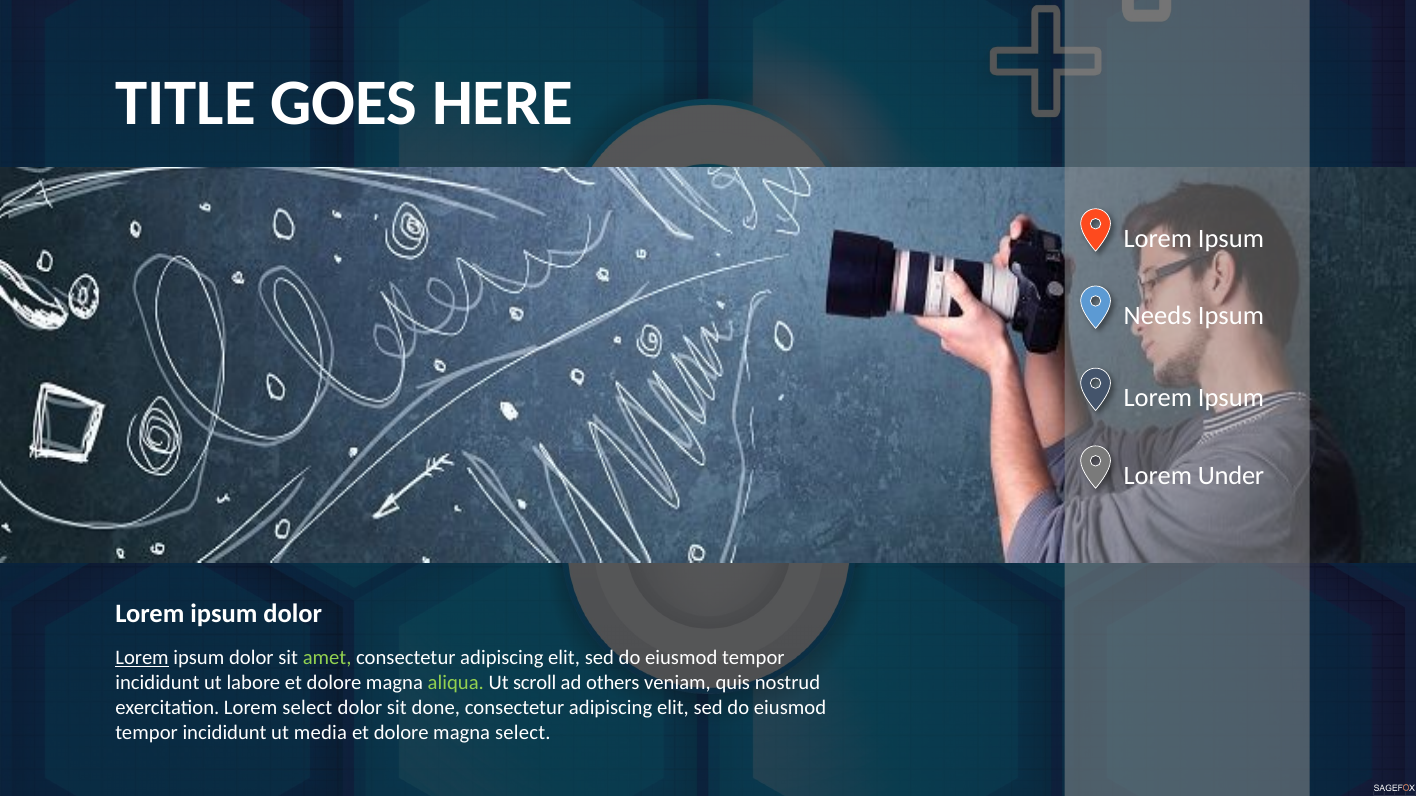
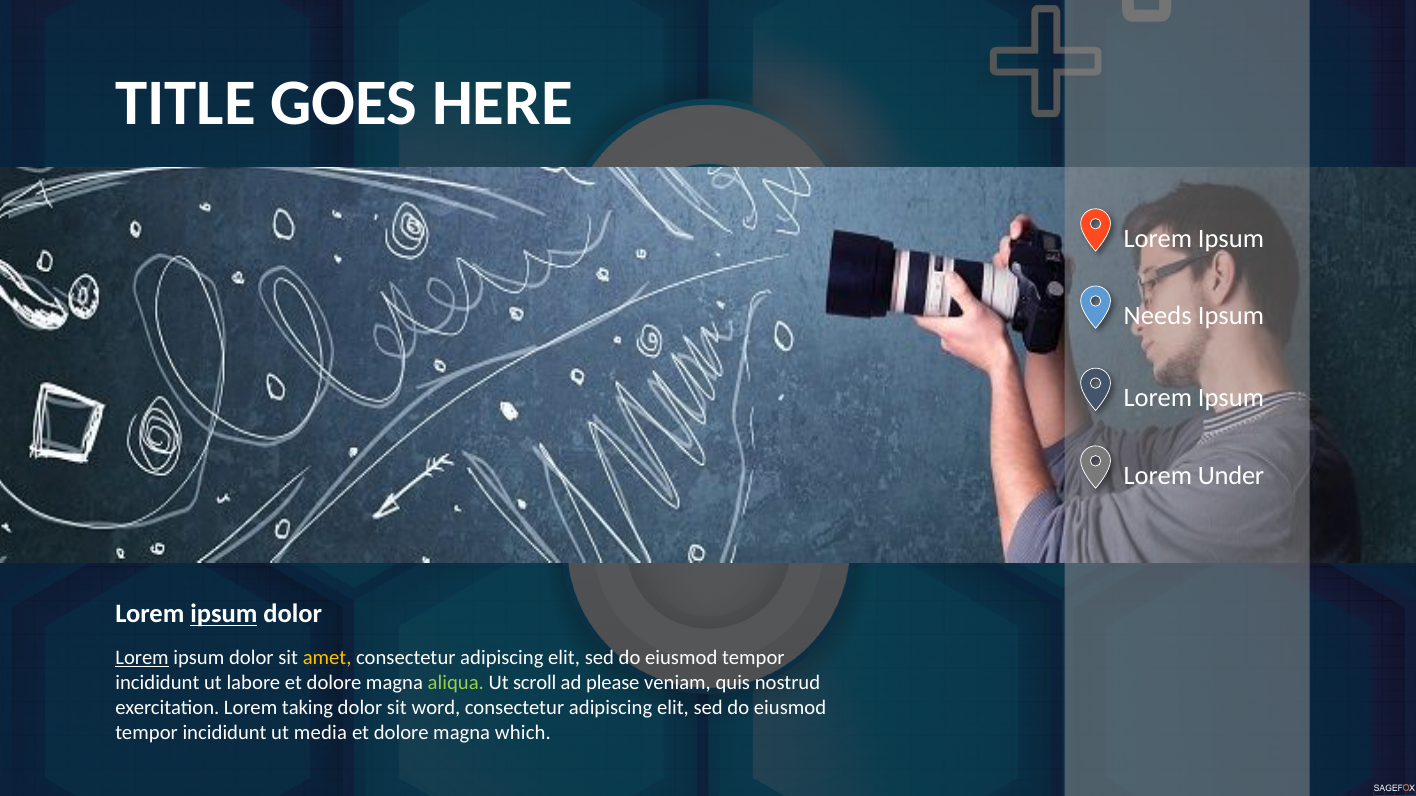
ipsum underline: none -> present (224, 615)
amet colour: light green -> yellow (327, 658)
others: others -> please (613, 683)
Lorem select: select -> taking (308, 708)
done: done -> word (436, 708)
magna select: select -> which (523, 733)
